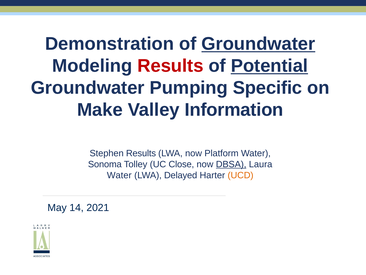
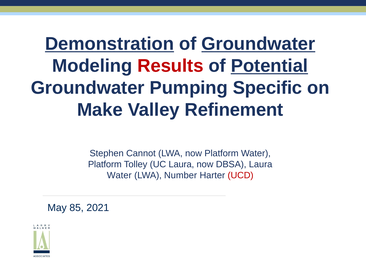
Demonstration underline: none -> present (110, 44)
Information: Information -> Refinement (234, 110)
Stephen Results: Results -> Cannot (141, 153)
Sonoma: Sonoma -> Platform (105, 164)
UC Close: Close -> Laura (181, 164)
DBSA underline: present -> none (231, 164)
Delayed: Delayed -> Number (181, 175)
UCD colour: orange -> red (241, 175)
14: 14 -> 85 (77, 207)
